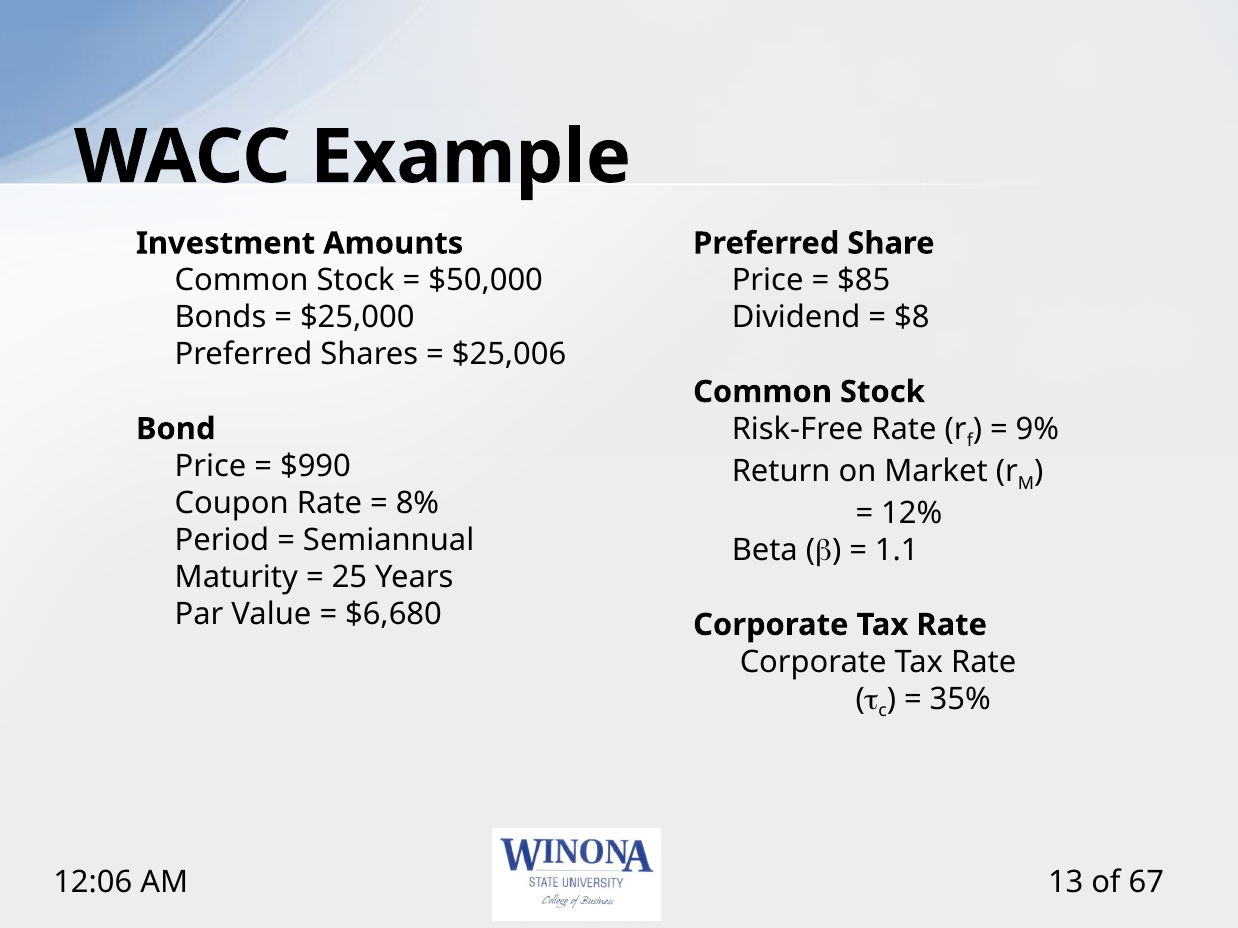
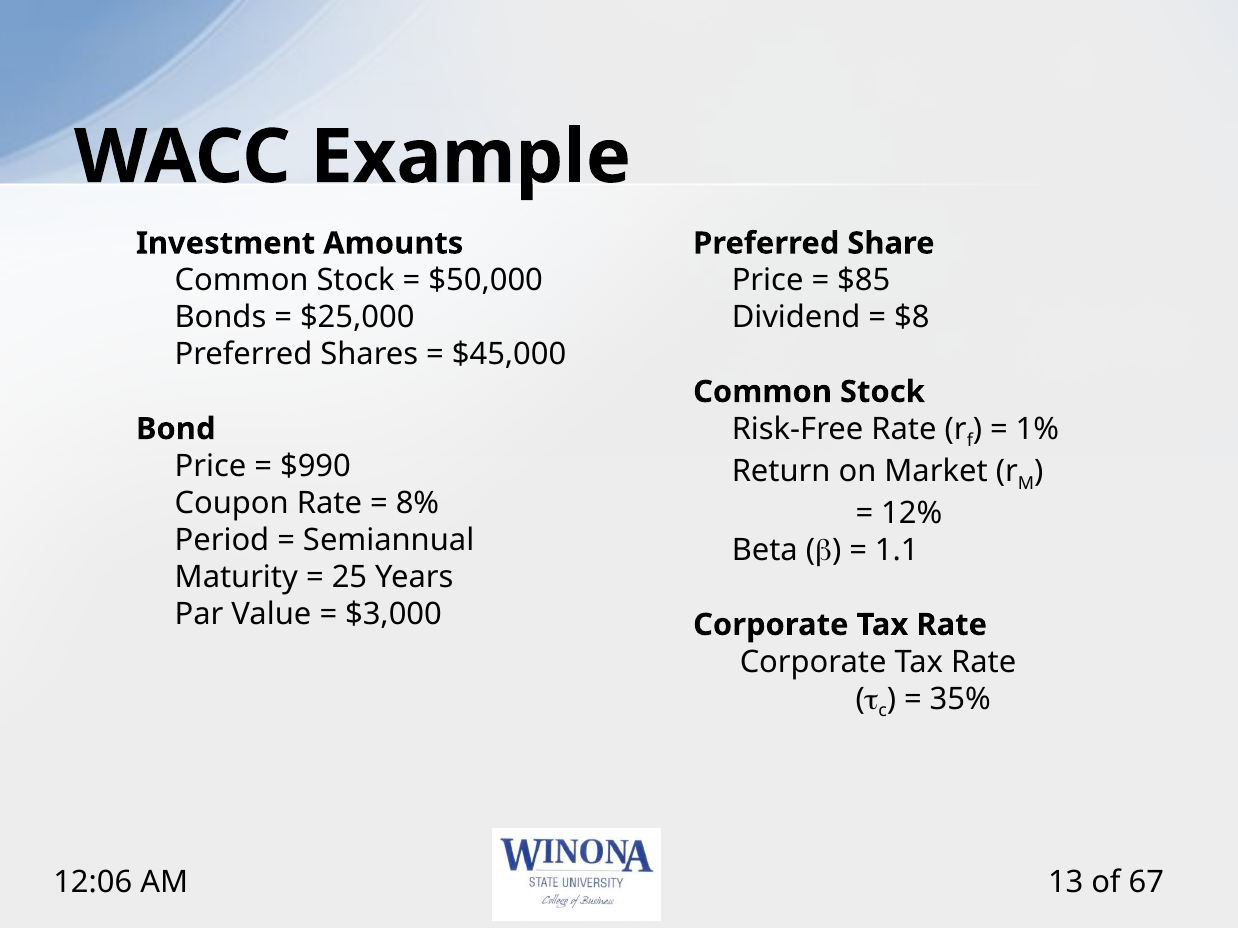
$25,006: $25,006 -> $45,000 (509, 355)
9%: 9% -> 1% (1037, 429)
$6,680: $6,680 -> $3,000 (393, 615)
